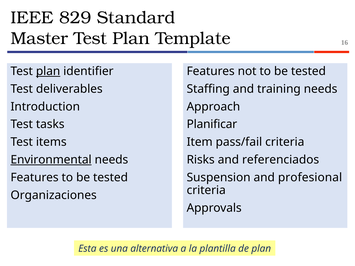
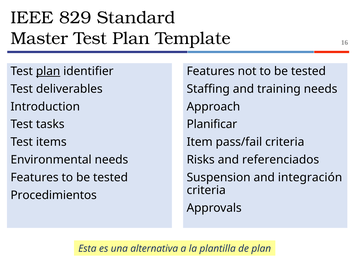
Environmental underline: present -> none (51, 160)
profesional: profesional -> integración (310, 178)
Organizaciones: Organizaciones -> Procedimientos (54, 195)
